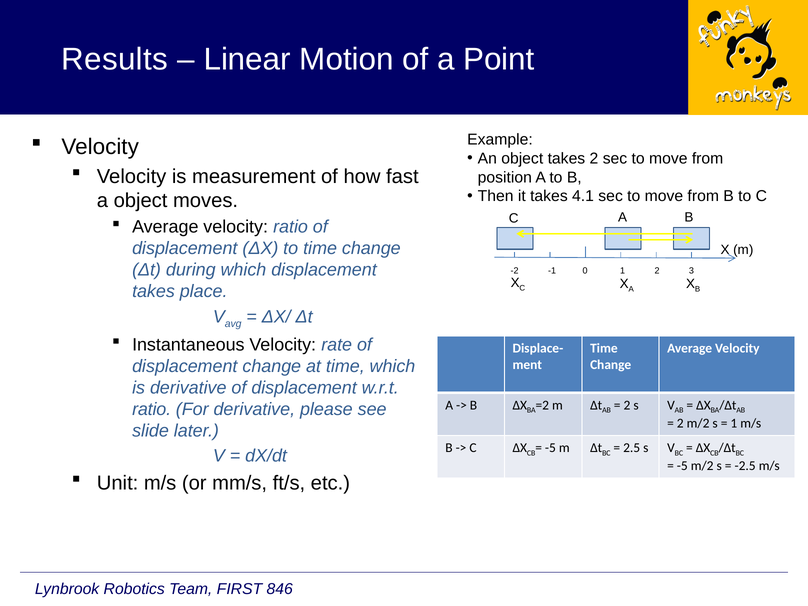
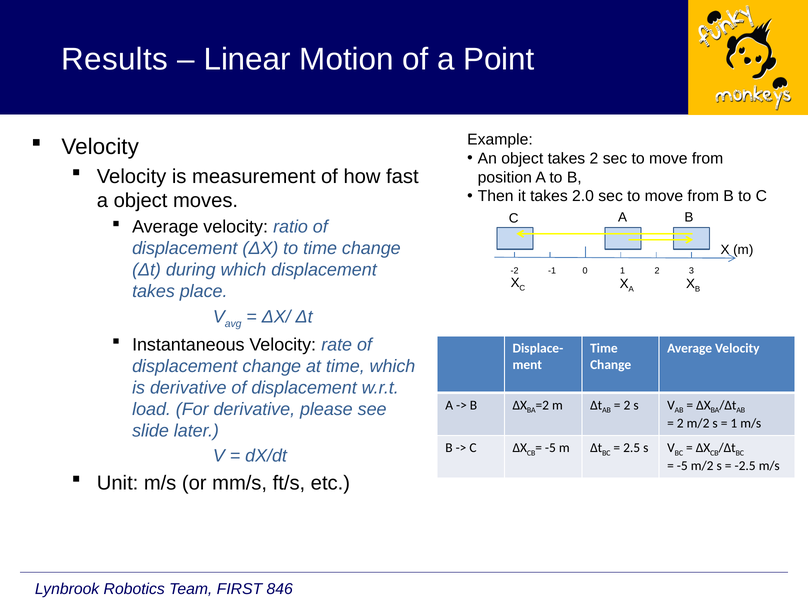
4.1: 4.1 -> 2.0 (583, 196)
ratio: ratio -> load (152, 409)
